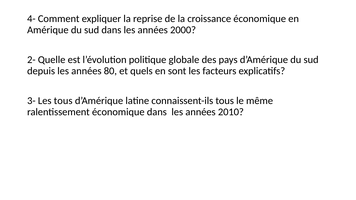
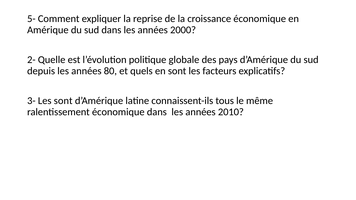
4-: 4- -> 5- (31, 19)
Les tous: tous -> sont (63, 101)
